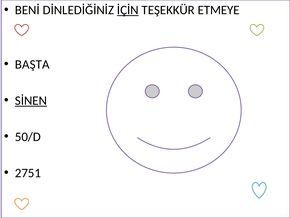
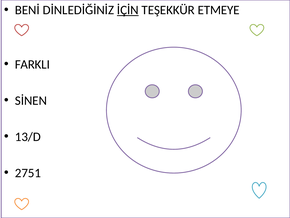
BAŞTA: BAŞTA -> FARKLI (32, 64)
SİNEN underline: present -> none (31, 100)
50/D: 50/D -> 13/D (28, 136)
